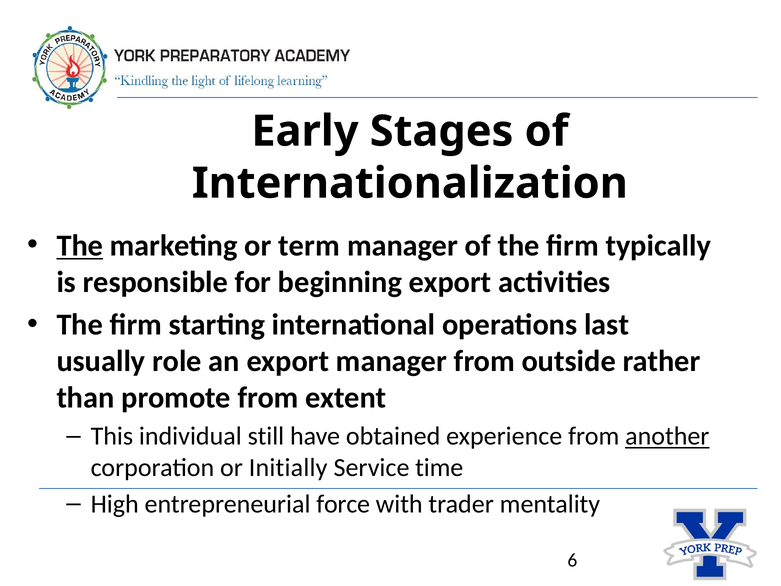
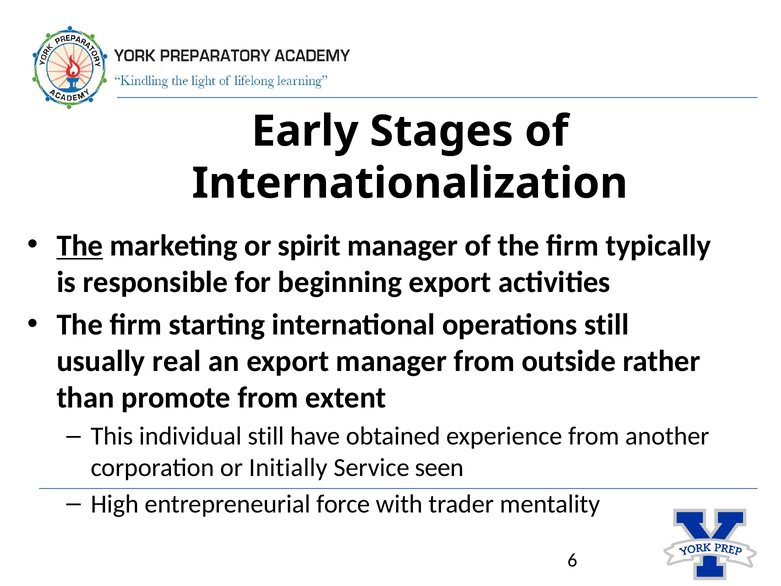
term: term -> spirit (309, 245)
operations last: last -> still (607, 325)
role: role -> real (177, 361)
another underline: present -> none (667, 436)
time: time -> seen (439, 467)
